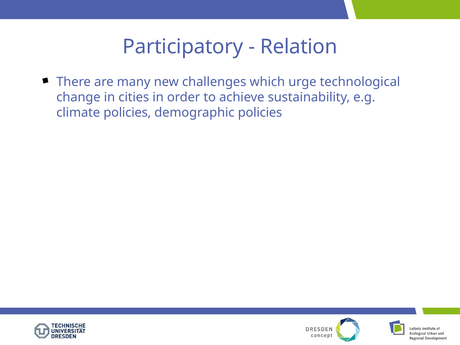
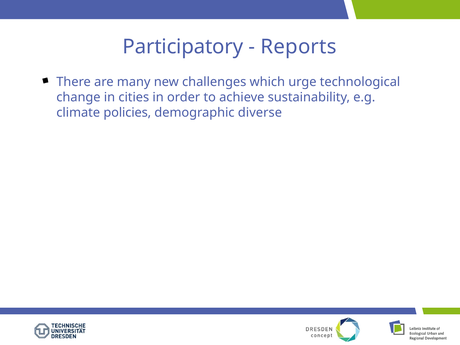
Relation: Relation -> Reports (299, 47)
demographic policies: policies -> diverse (260, 113)
